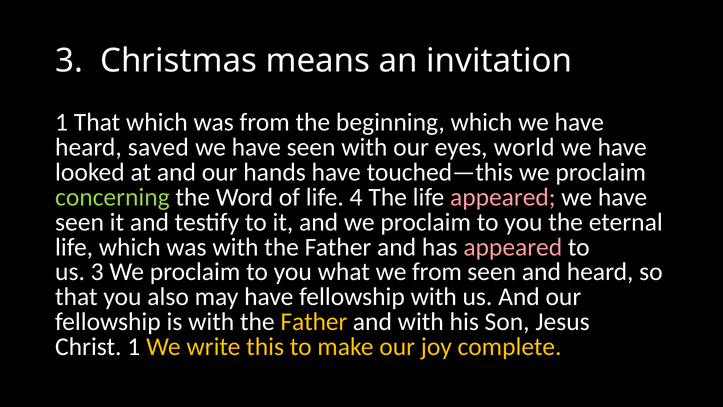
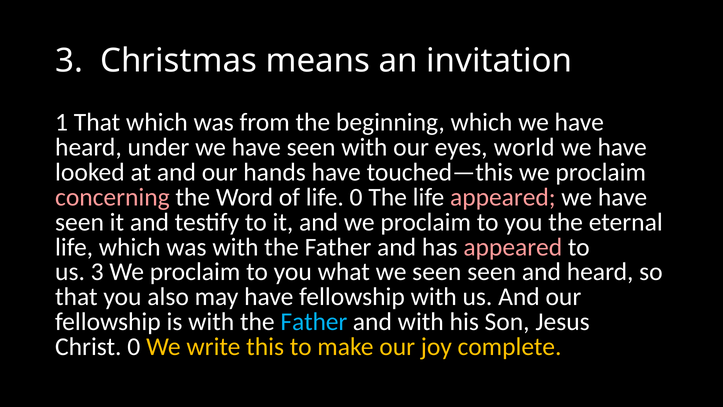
saved: saved -> under (158, 147)
concerning colour: light green -> pink (112, 197)
life 4: 4 -> 0 (356, 197)
we from: from -> seen (437, 272)
Father colour: yellow -> light blue (314, 322)
Christ 1: 1 -> 0 (134, 346)
